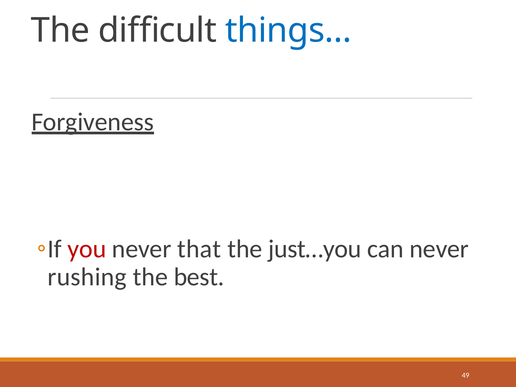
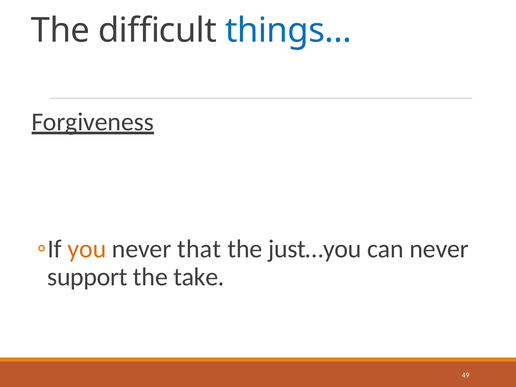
you colour: red -> orange (87, 249)
rushing: rushing -> support (87, 277)
best: best -> take (199, 277)
